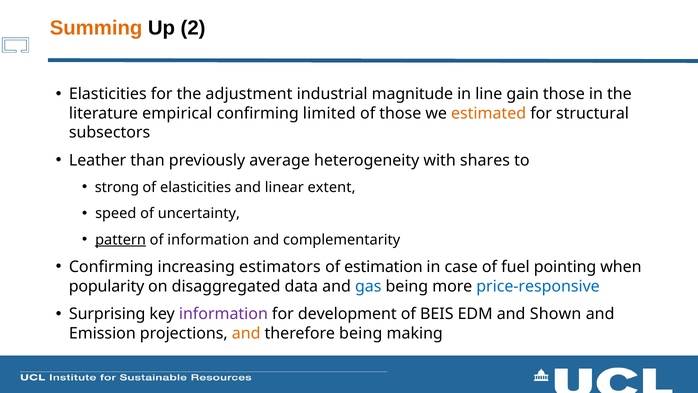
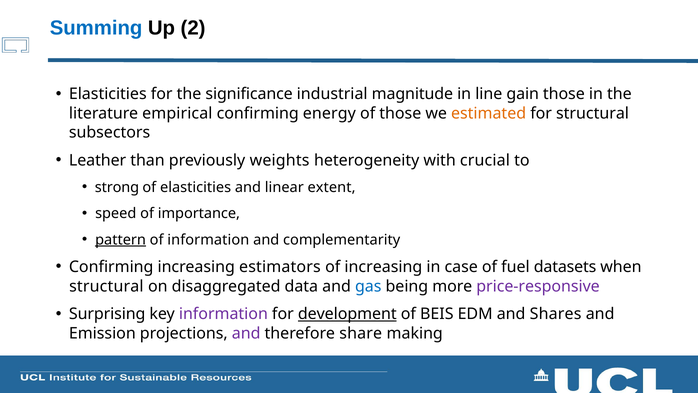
Summing colour: orange -> blue (96, 28)
adjustment: adjustment -> significance (249, 94)
limited: limited -> energy (329, 113)
average: average -> weights (280, 160)
shares: shares -> crucial (485, 160)
uncertainty: uncertainty -> importance (199, 213)
of estimation: estimation -> increasing (383, 267)
pointing: pointing -> datasets (565, 267)
popularity: popularity -> structural (106, 286)
price-responsive colour: blue -> purple (538, 286)
development underline: none -> present (347, 314)
Shown: Shown -> Shares (556, 314)
and colour: orange -> purple (246, 333)
therefore being: being -> share (361, 333)
